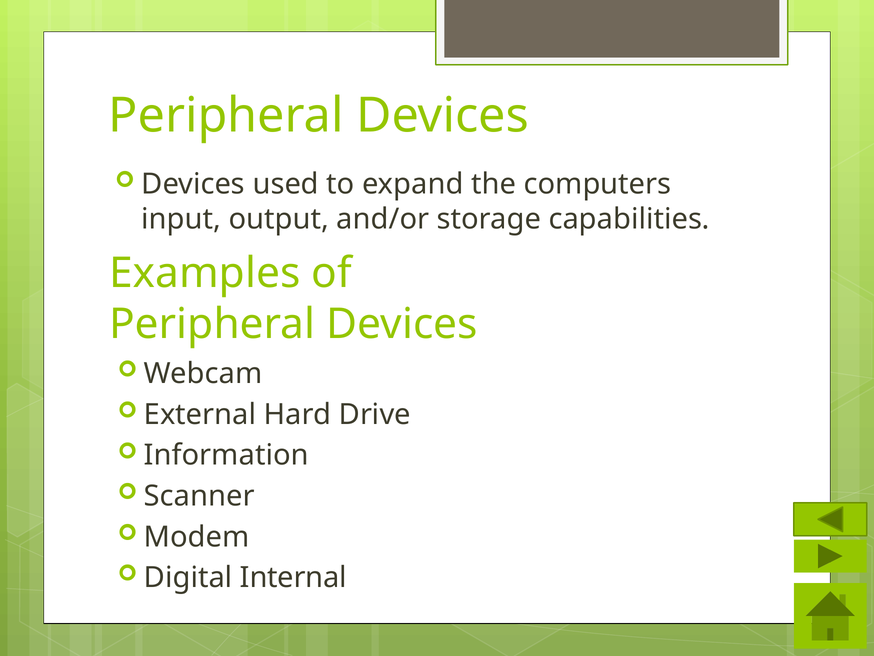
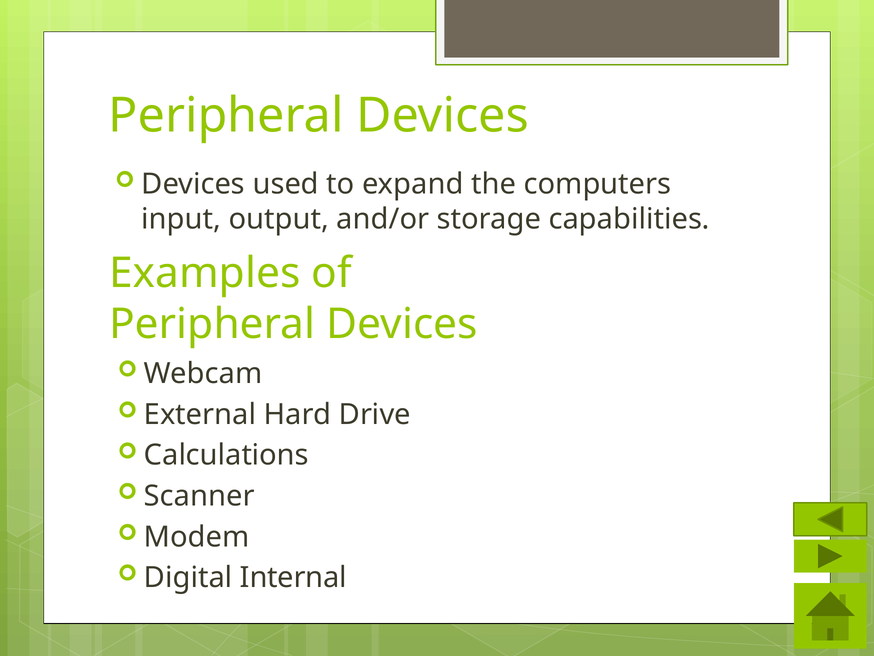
Information: Information -> Calculations (226, 455)
